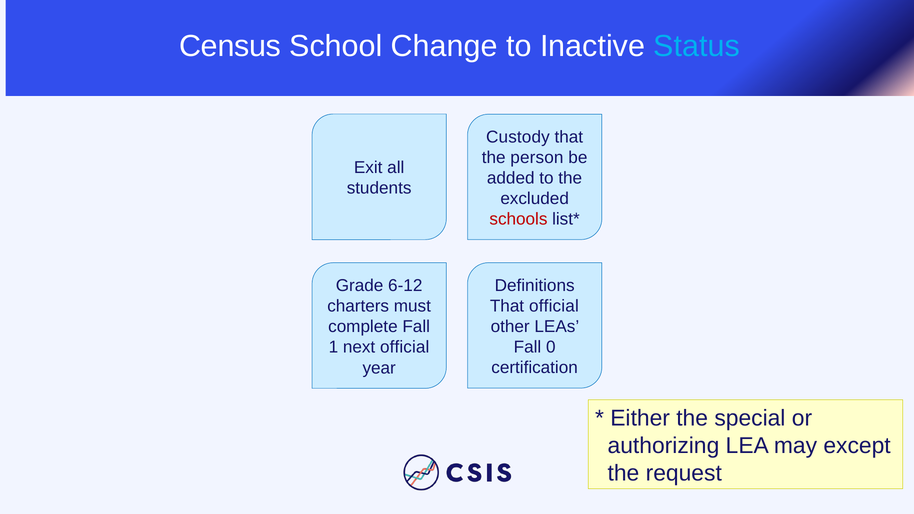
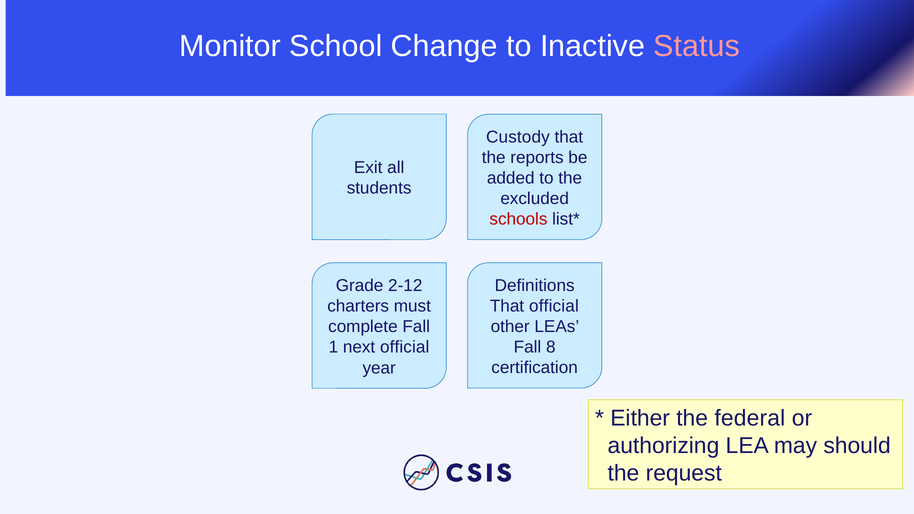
Census: Census -> Monitor (230, 46)
Status colour: light blue -> pink (697, 46)
person: person -> reports (537, 158)
6-12: 6-12 -> 2-12 (405, 286)
0: 0 -> 8 (551, 347)
special: special -> federal (750, 419)
except: except -> should (857, 446)
